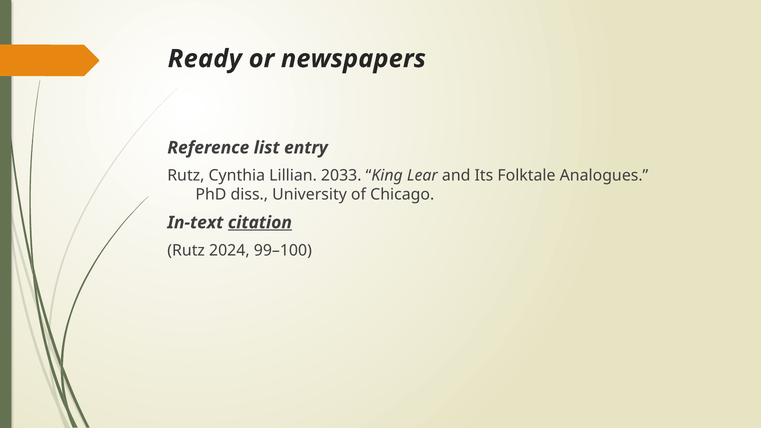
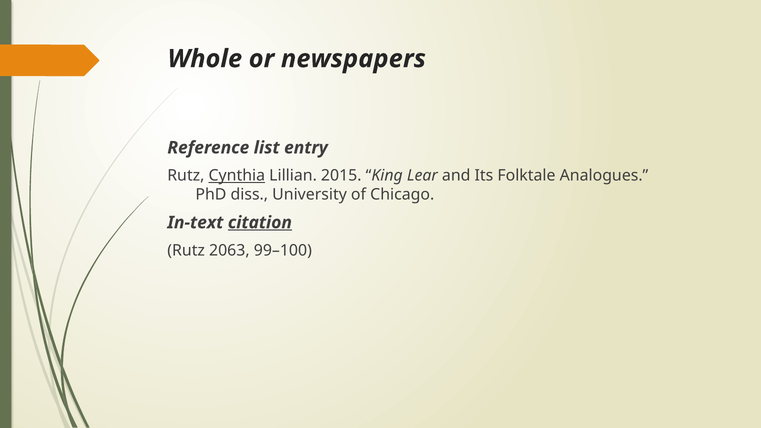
Ready: Ready -> Whole (205, 59)
Cynthia underline: none -> present (237, 176)
2033: 2033 -> 2015 (341, 176)
2024: 2024 -> 2063 (229, 250)
